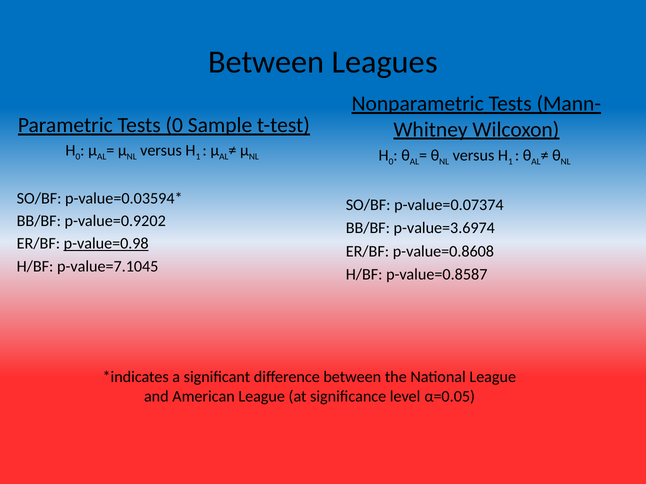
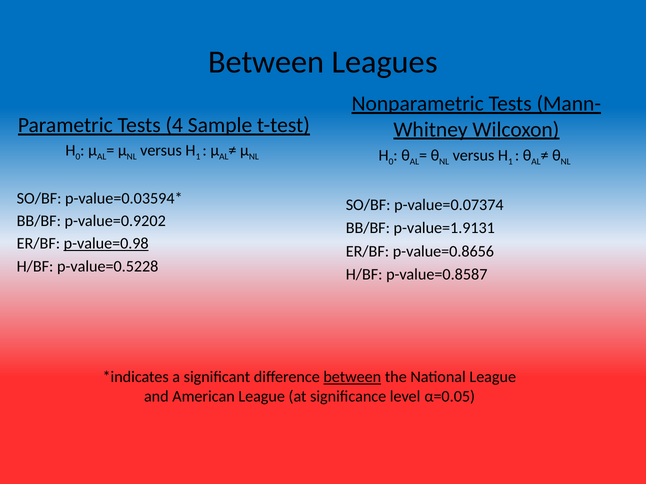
Tests 0: 0 -> 4 (174, 125)
p-value=3.6974: p-value=3.6974 -> p-value=1.9131 (444, 228)
p-value=0.8608: p-value=0.8608 -> p-value=0.8656 (443, 252)
p-value=7.1045: p-value=7.1045 -> p-value=0.5228 (108, 266)
between underline: none -> present (352, 377)
